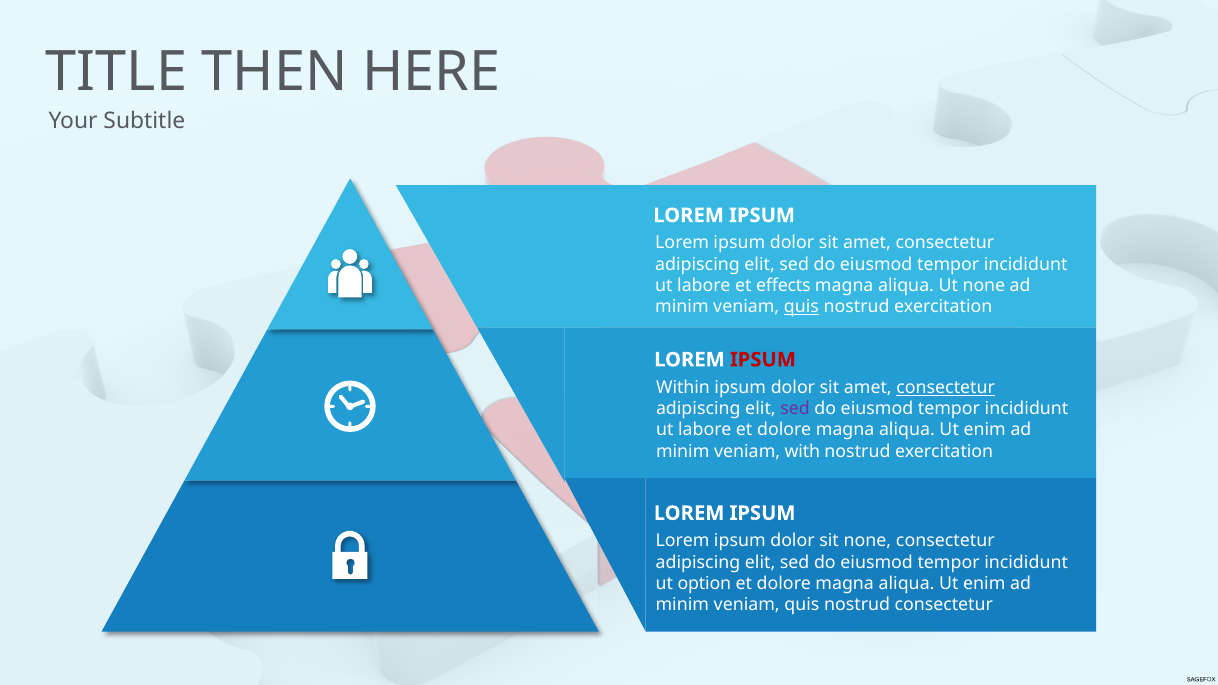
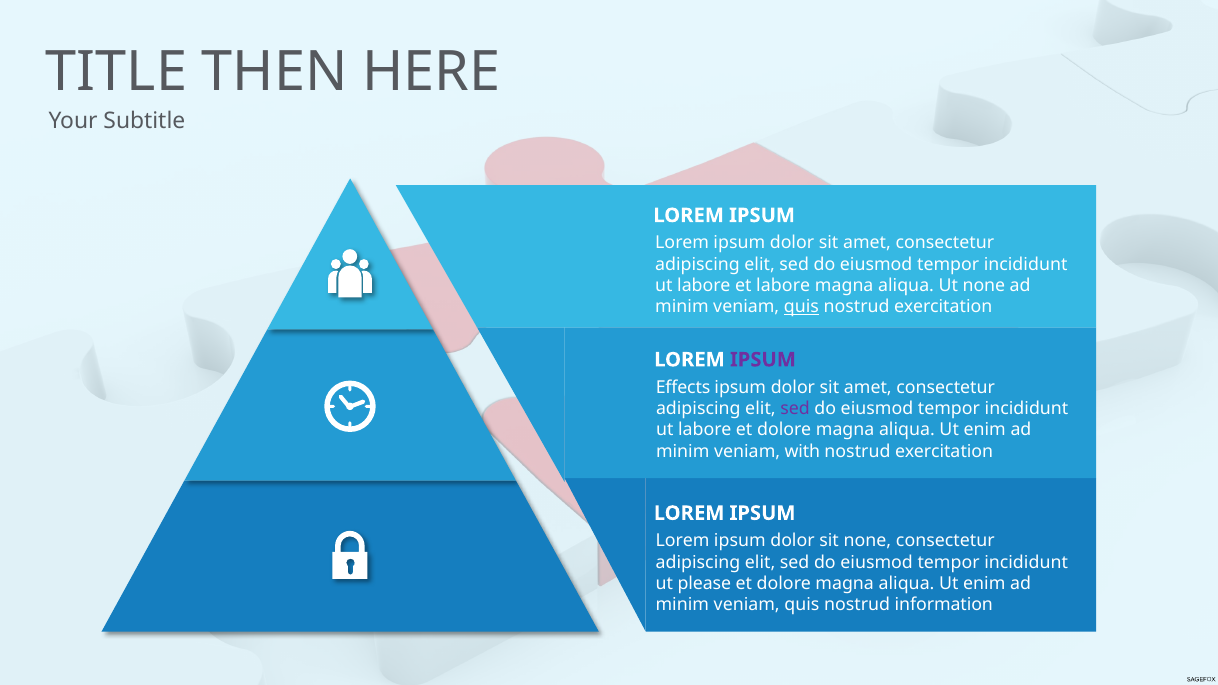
et effects: effects -> labore (783, 286)
IPSUM colour: red -> purple (763, 360)
Within: Within -> Effects (683, 387)
consectetur underline: present -> none (946, 387)
option: option -> please (704, 584)
nostrud consectetur: consectetur -> information (944, 605)
